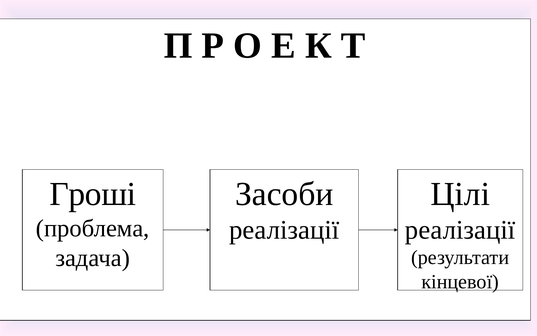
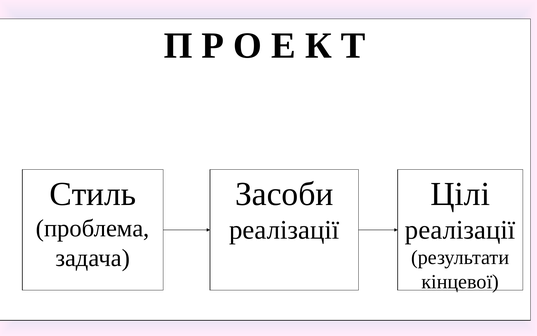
Гроші: Гроші -> Стиль (93, 194)
